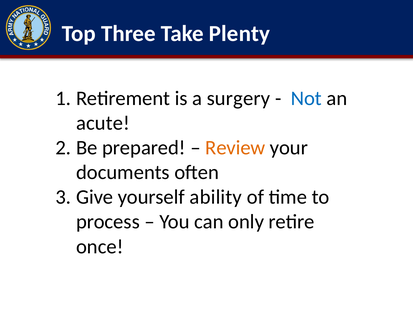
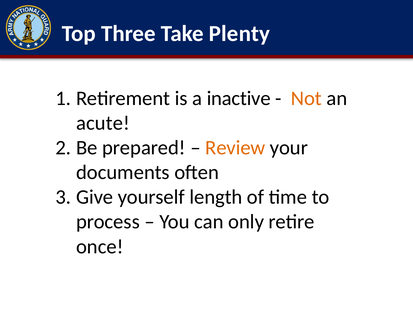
surgery: surgery -> inactive (239, 98)
Not colour: blue -> orange (306, 98)
ability: ability -> length (216, 198)
